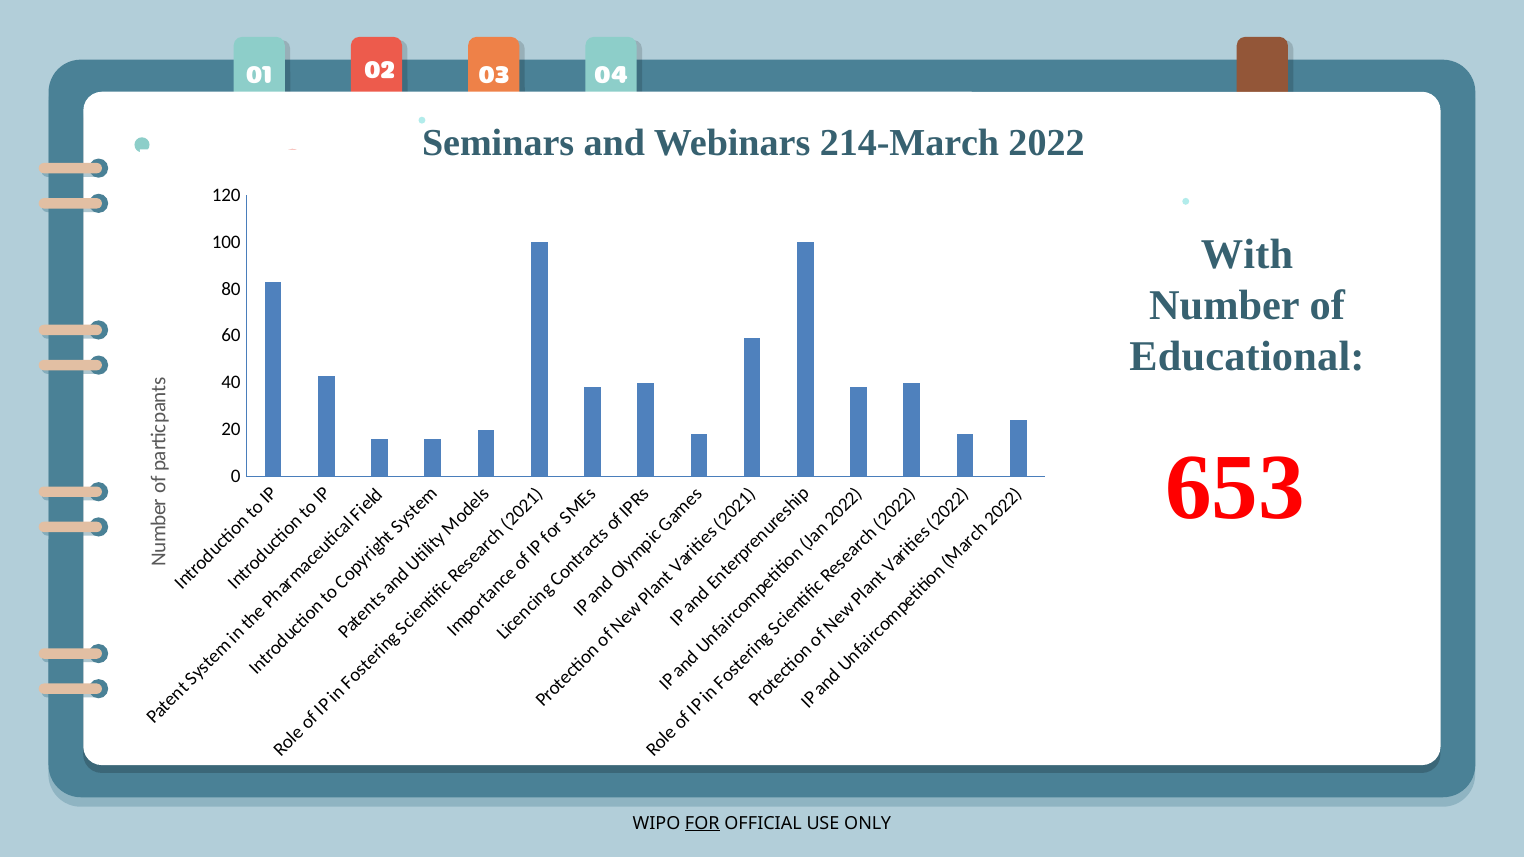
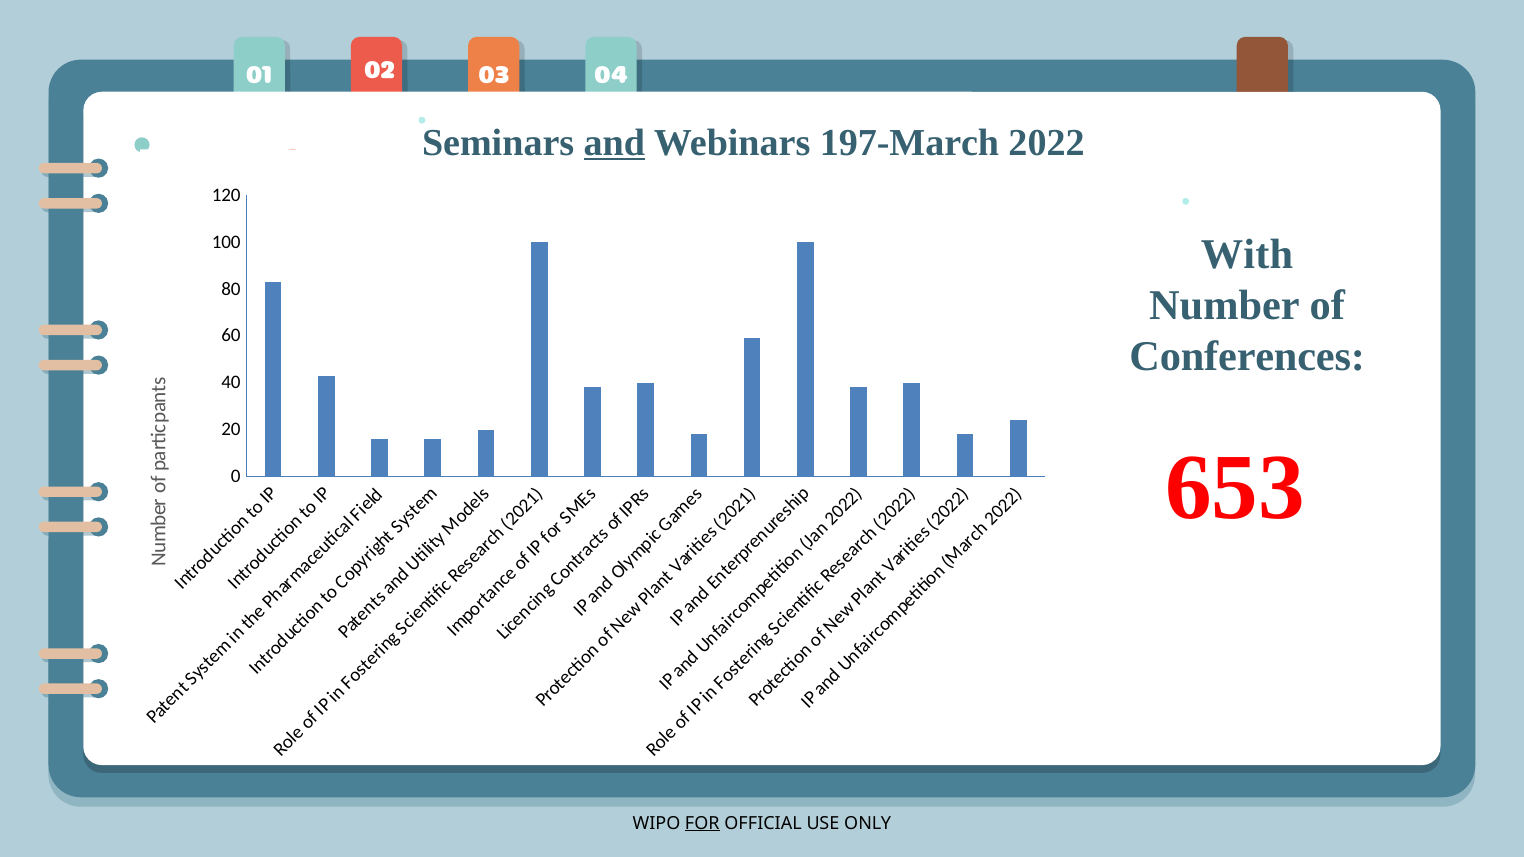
and underline: none -> present (614, 143)
214-March: 214-March -> 197-March (909, 143)
Educational: Educational -> Conferences (1247, 356)
